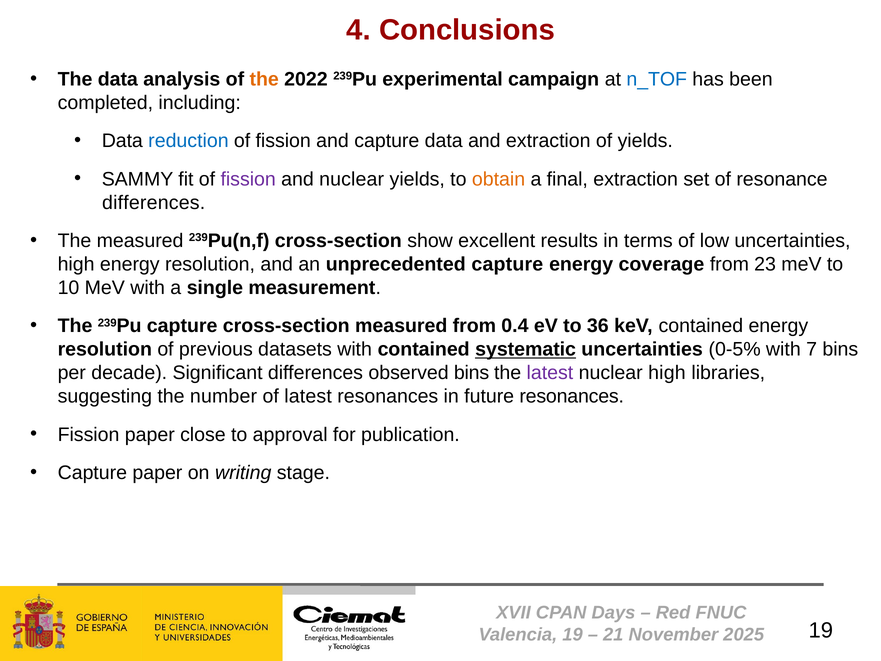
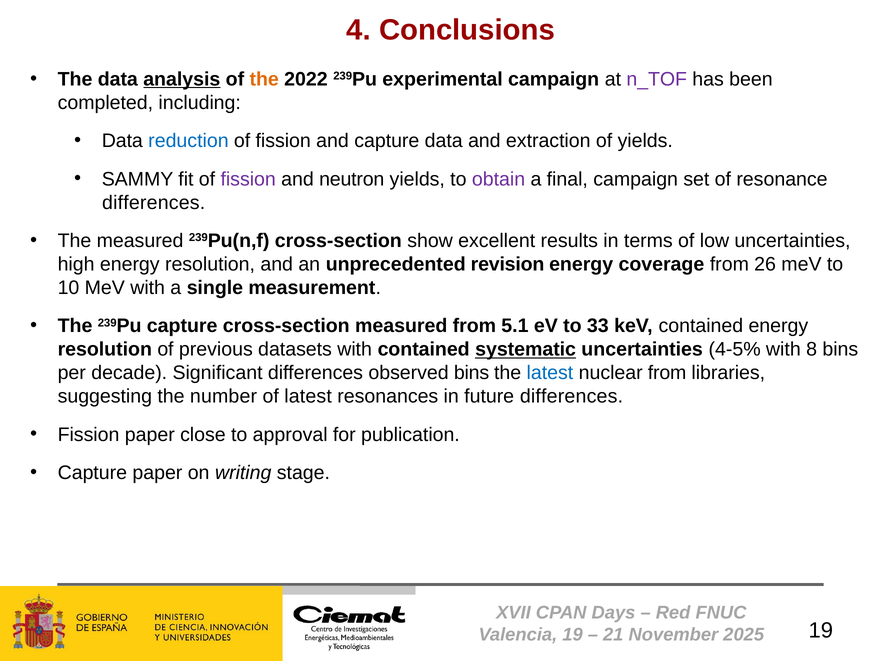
analysis underline: none -> present (182, 79)
n_TOF colour: blue -> purple (657, 79)
and nuclear: nuclear -> neutron (352, 179)
obtain colour: orange -> purple (499, 179)
final extraction: extraction -> campaign (636, 179)
unprecedented capture: capture -> revision (508, 264)
23: 23 -> 26 (765, 264)
0.4: 0.4 -> 5.1 (515, 326)
36: 36 -> 33 (598, 326)
0-5%: 0-5% -> 4-5% (735, 349)
7: 7 -> 8 (812, 349)
latest colour: purple -> blue (550, 373)
nuclear high: high -> from (667, 373)
future resonances: resonances -> differences (571, 396)
